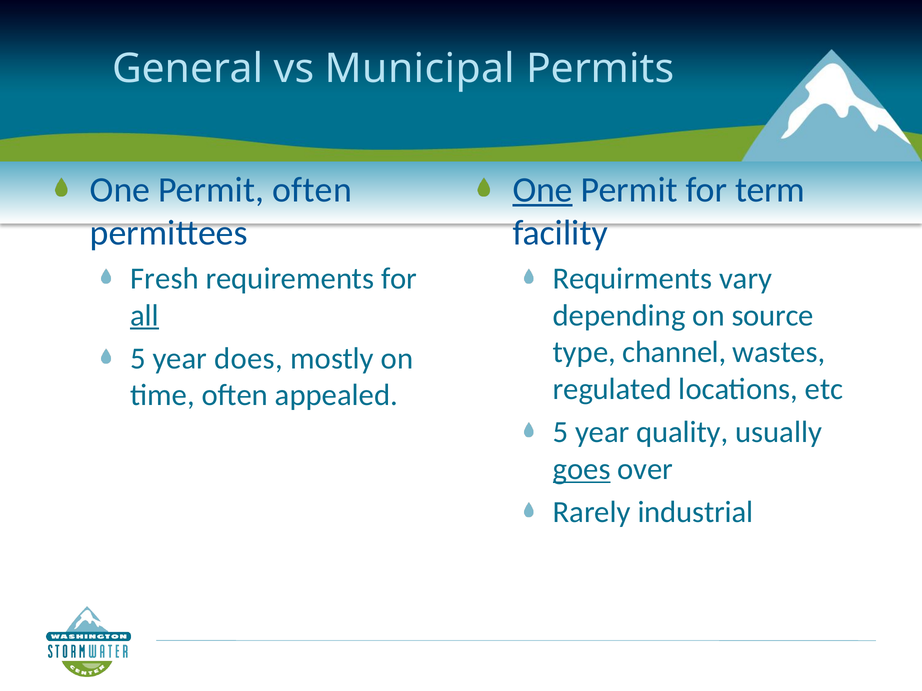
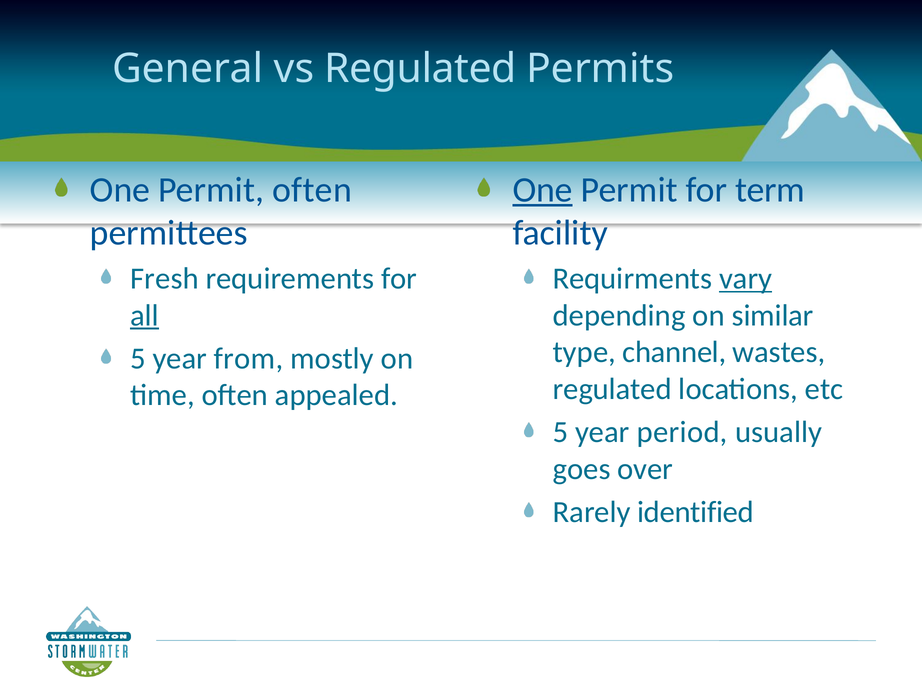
vs Municipal: Municipal -> Regulated (420, 69)
vary underline: none -> present (746, 279)
source: source -> similar (773, 316)
does: does -> from (249, 359)
quality: quality -> period (682, 432)
goes underline: present -> none (582, 469)
industrial: industrial -> identified (696, 512)
